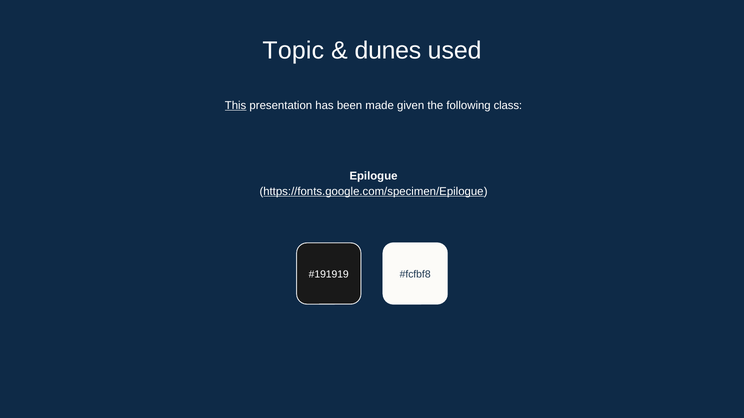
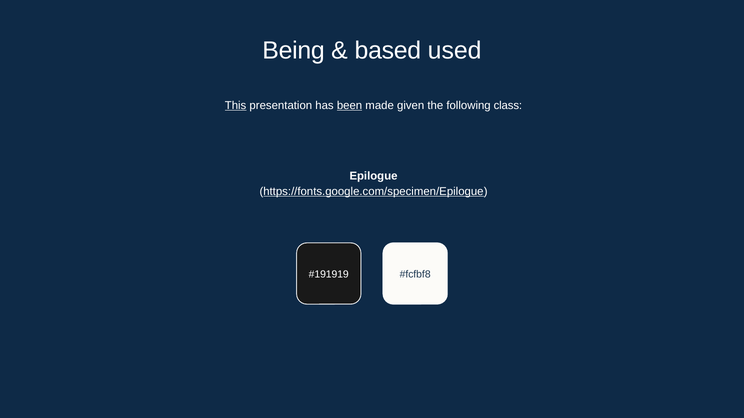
Topic: Topic -> Being (294, 50)
dunes: dunes -> based (388, 50)
been underline: none -> present (350, 106)
